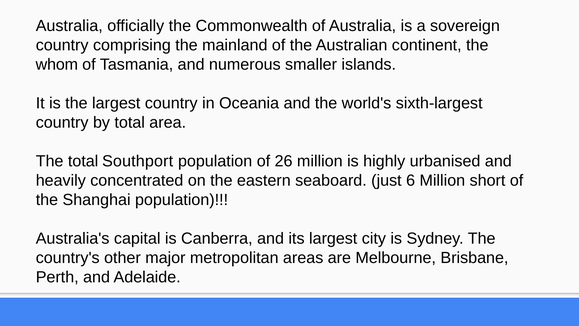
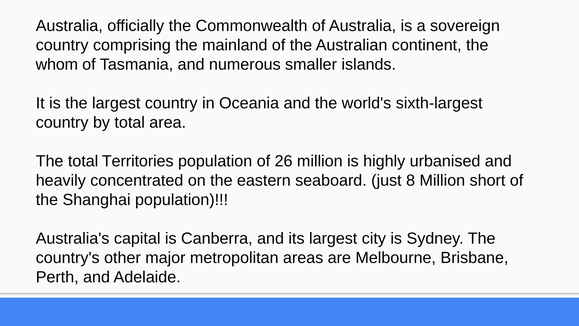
Southport: Southport -> Territories (138, 161)
6: 6 -> 8 (411, 180)
